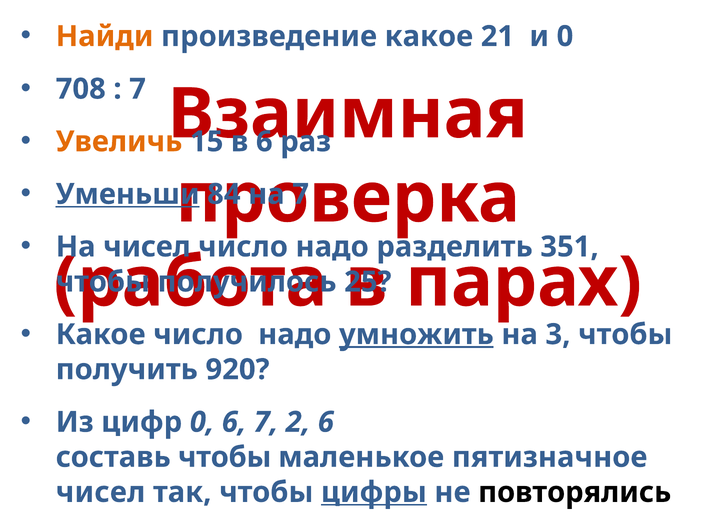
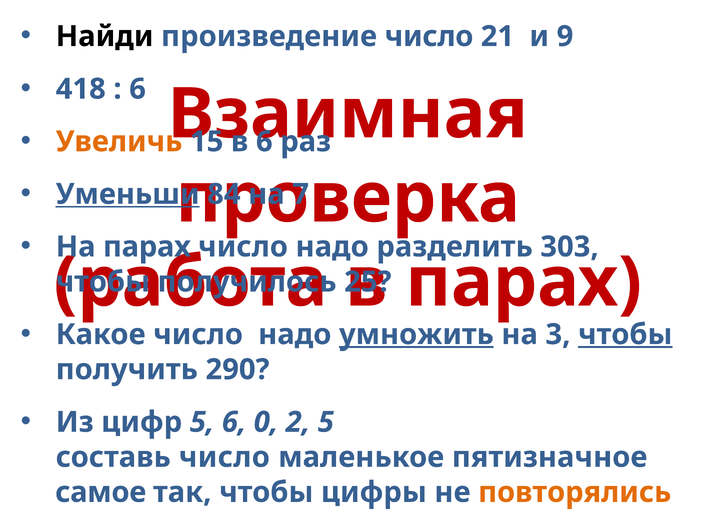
Найди colour: orange -> black (105, 36)
произведение какое: какое -> число (429, 36)
и 0: 0 -> 9 (565, 36)
708: 708 -> 418 (81, 89)
7: 7 -> 6 (138, 89)
На чисел: чисел -> парах (147, 247)
351: 351 -> 303 (570, 247)
чтобы underline: none -> present (625, 334)
920: 920 -> 290 (238, 369)
цифр 0: 0 -> 5 (202, 422)
6 7: 7 -> 0 (266, 422)
2 6: 6 -> 5 (326, 422)
составь чтобы: чтобы -> число (224, 457)
чисел: чисел -> самое (101, 492)
цифры underline: present -> none (374, 492)
повторялись colour: black -> orange (575, 492)
